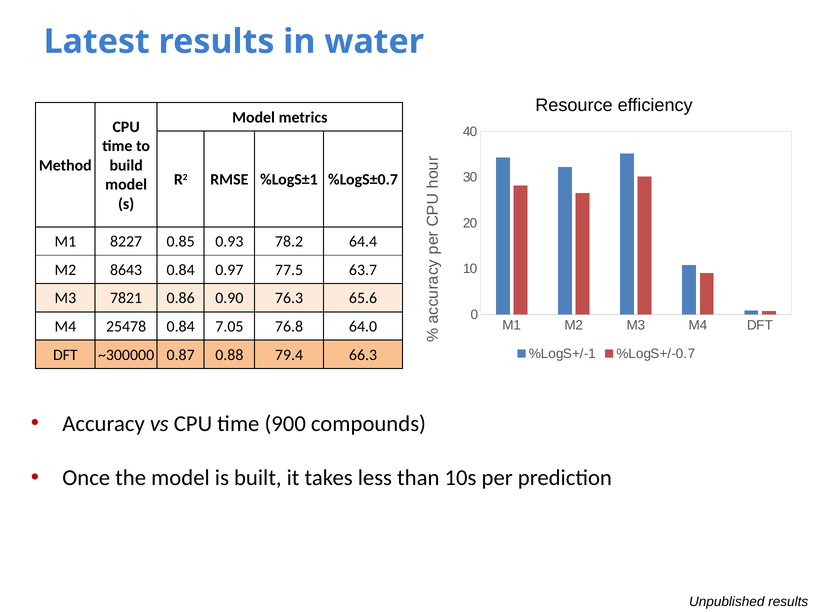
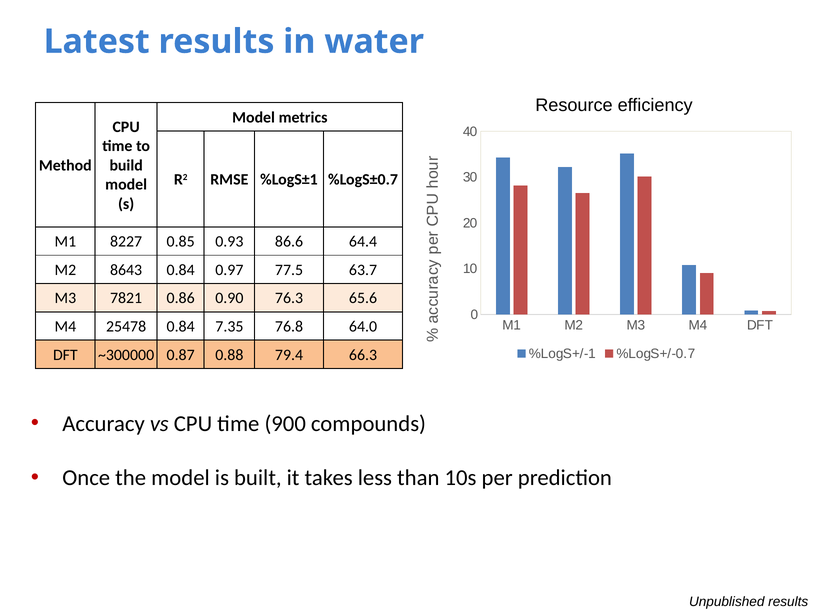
78.2: 78.2 -> 86.6 (289, 242)
7.05: 7.05 -> 7.35 (229, 327)
